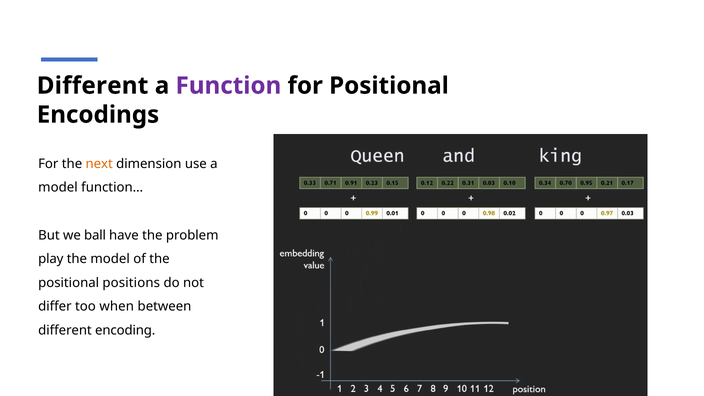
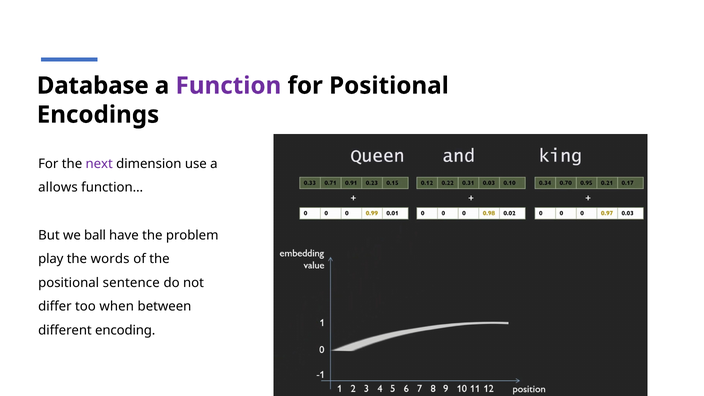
Different: Different -> Database (93, 86)
next colour: orange -> purple (99, 164)
model: model -> allows (58, 188)
the model: model -> words (110, 259)
positions: positions -> sentence (131, 283)
